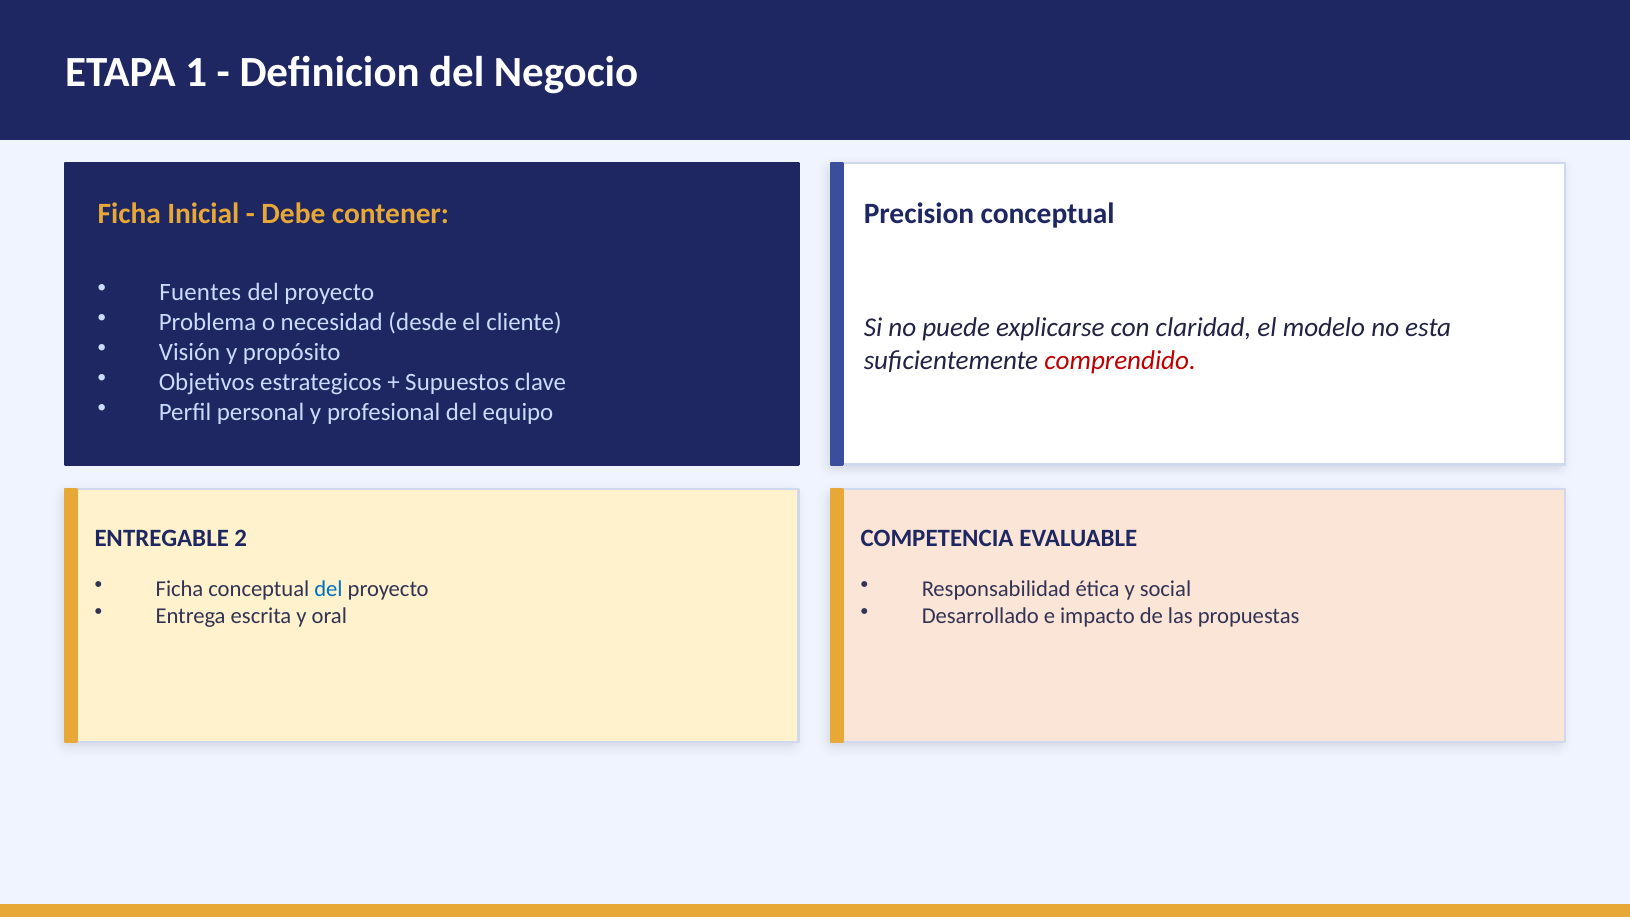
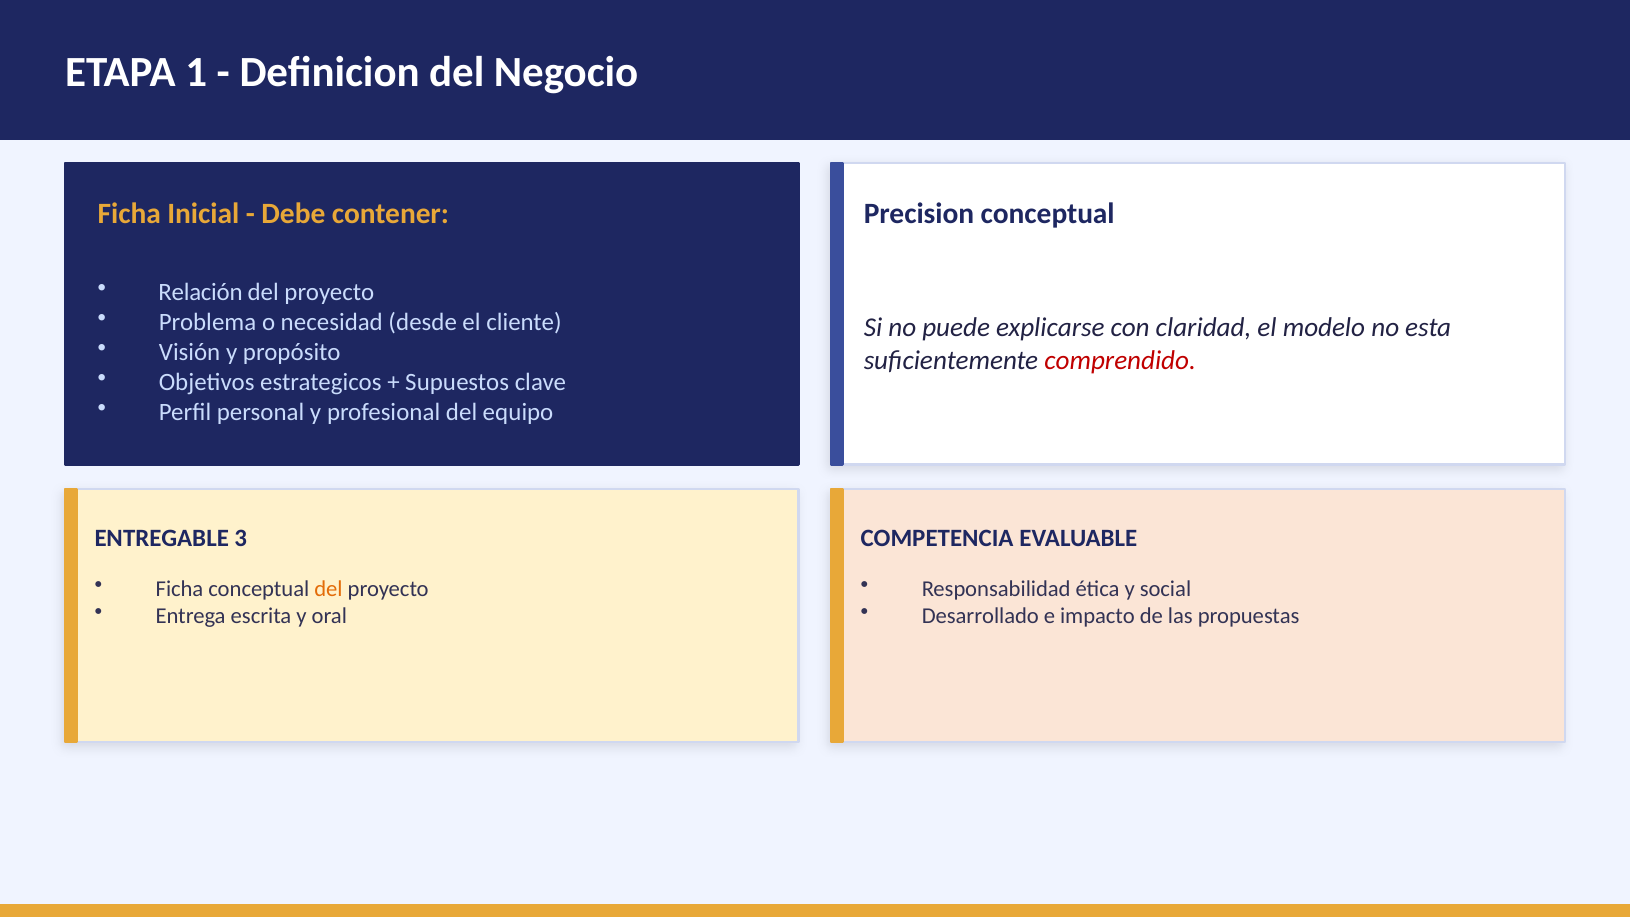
Fuentes: Fuentes -> Relación (201, 292)
2: 2 -> 3 (241, 538)
del colour: blue -> orange (328, 589)
